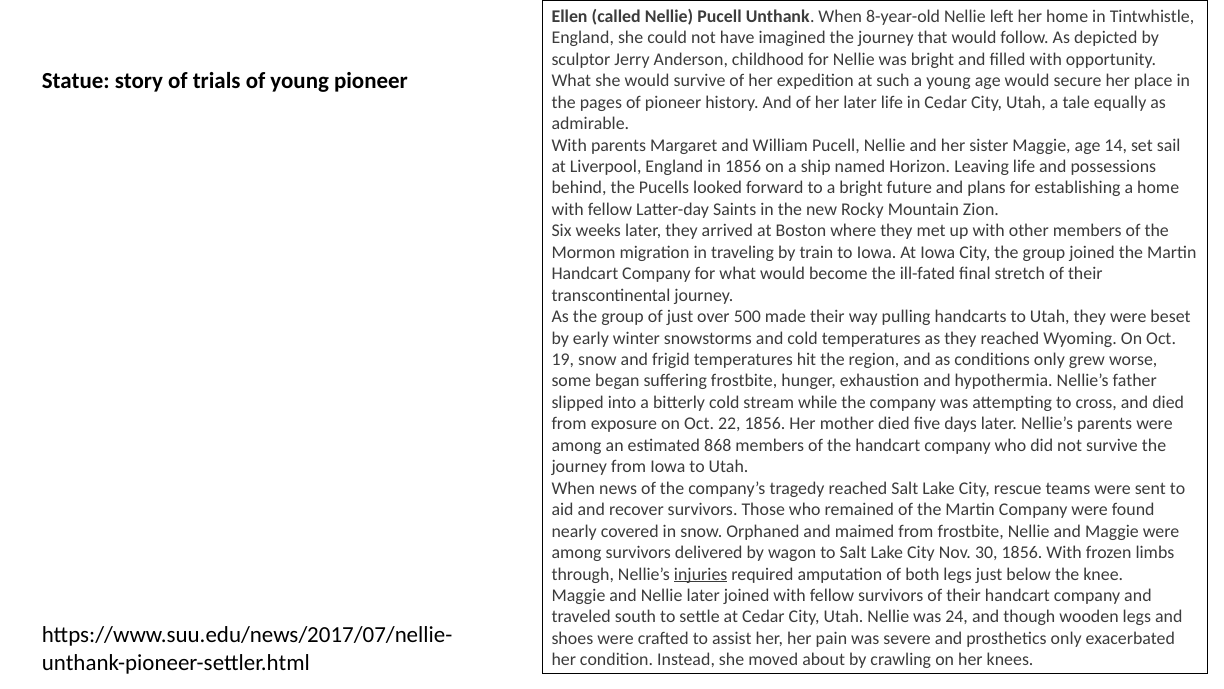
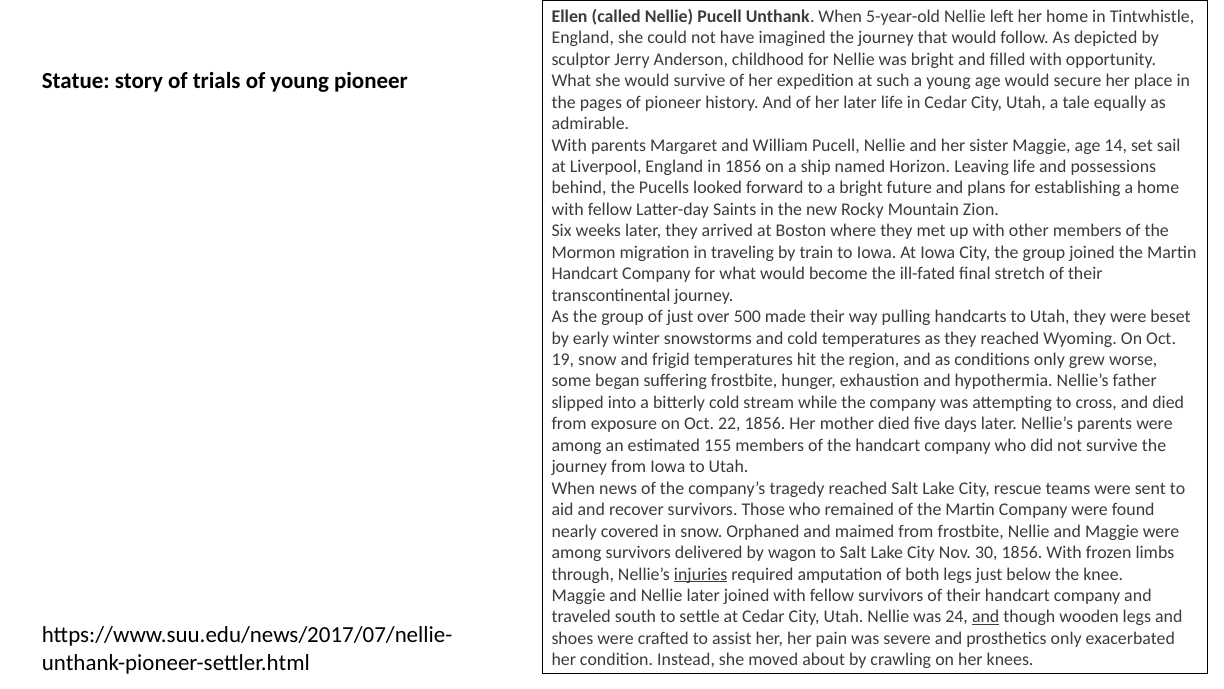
8-year-old: 8-year-old -> 5-year-old (903, 16)
868: 868 -> 155 (718, 445)
and underline: none -> present (986, 617)
